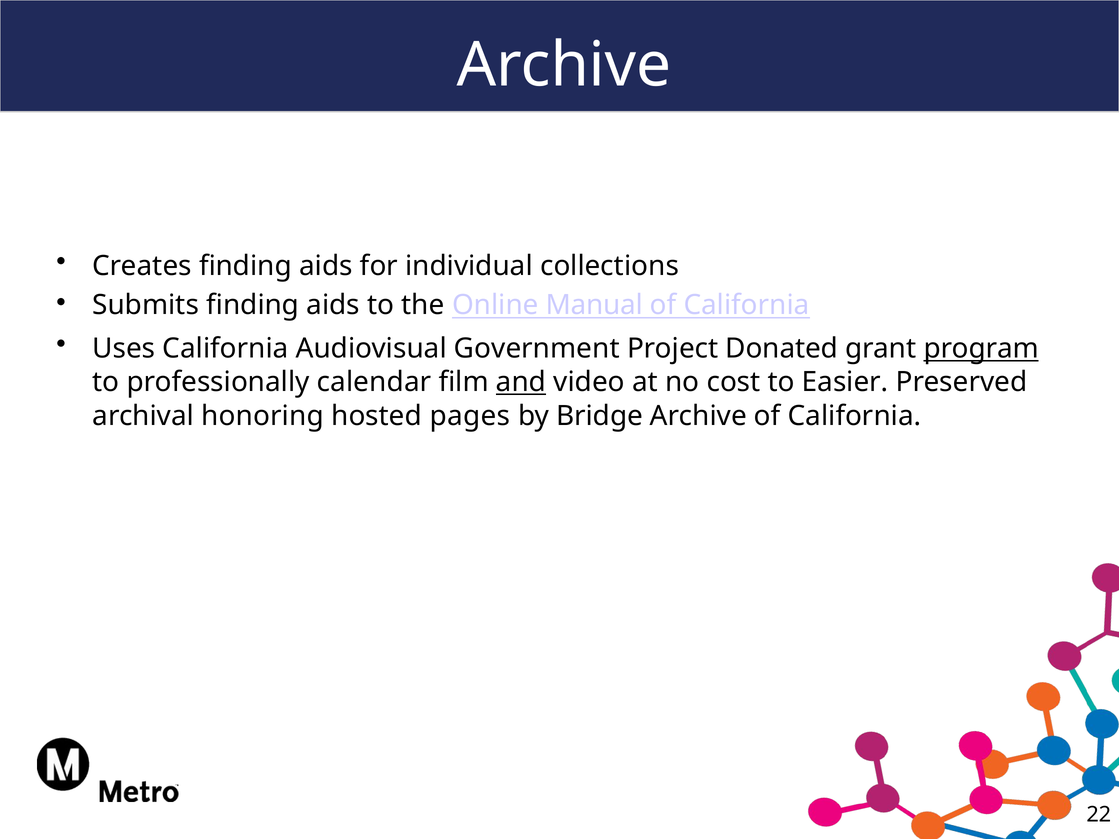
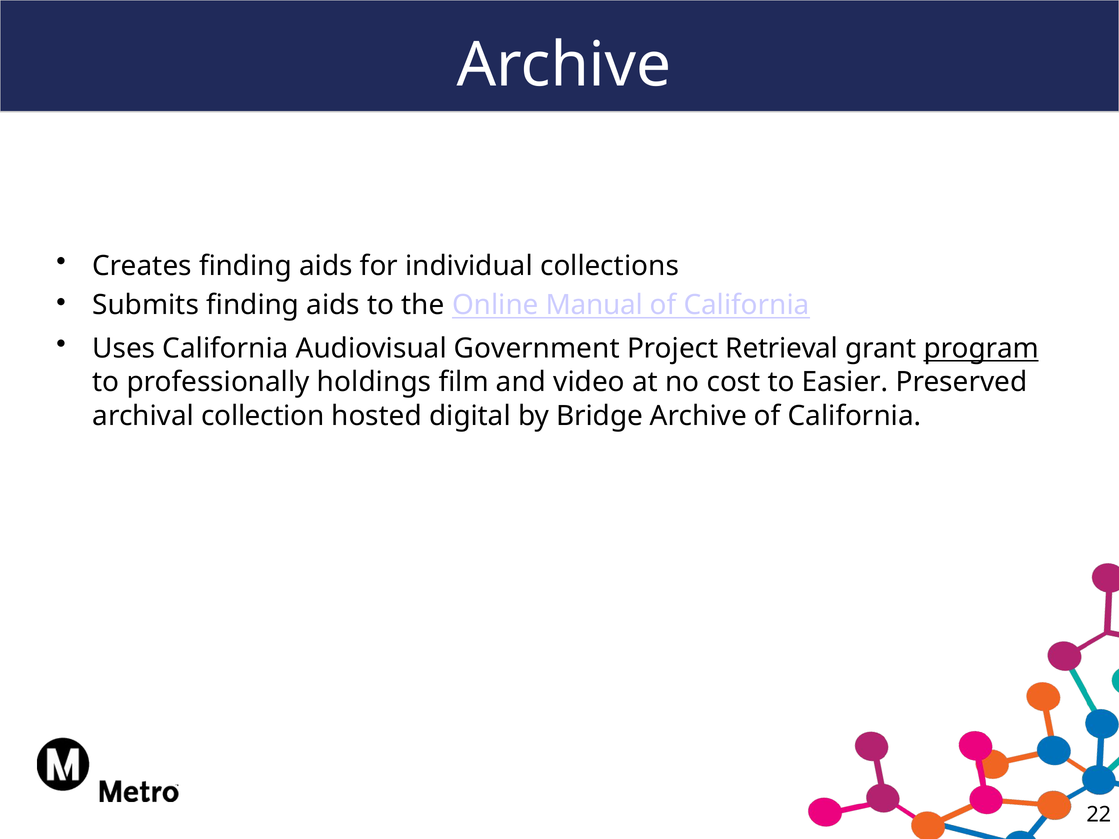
Donated: Donated -> Retrieval (782, 349)
calendar: calendar -> holdings (374, 382)
and underline: present -> none (521, 382)
honoring: honoring -> collection (263, 416)
pages: pages -> digital (470, 416)
